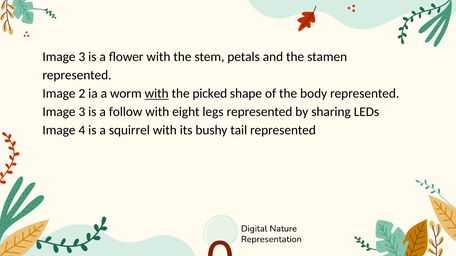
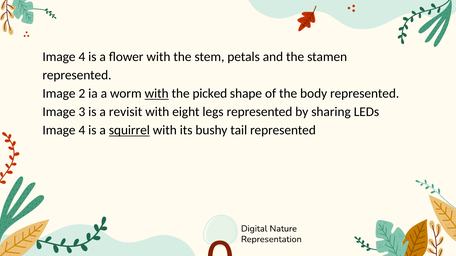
3: 3 -> 4 (82, 57)
follow: follow -> revisit (126, 112)
squirrel underline: none -> present (129, 130)
